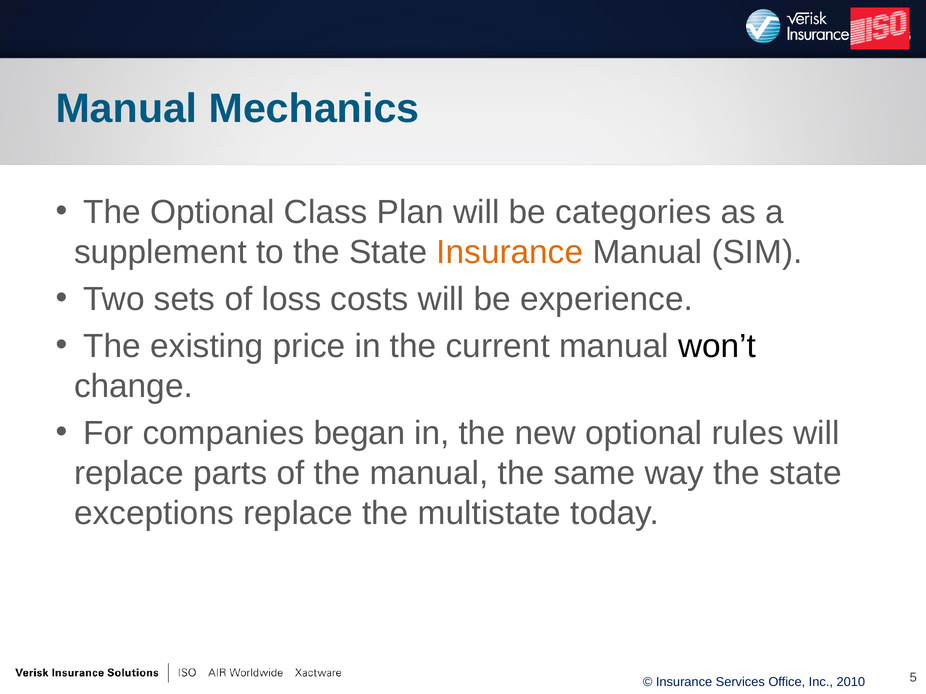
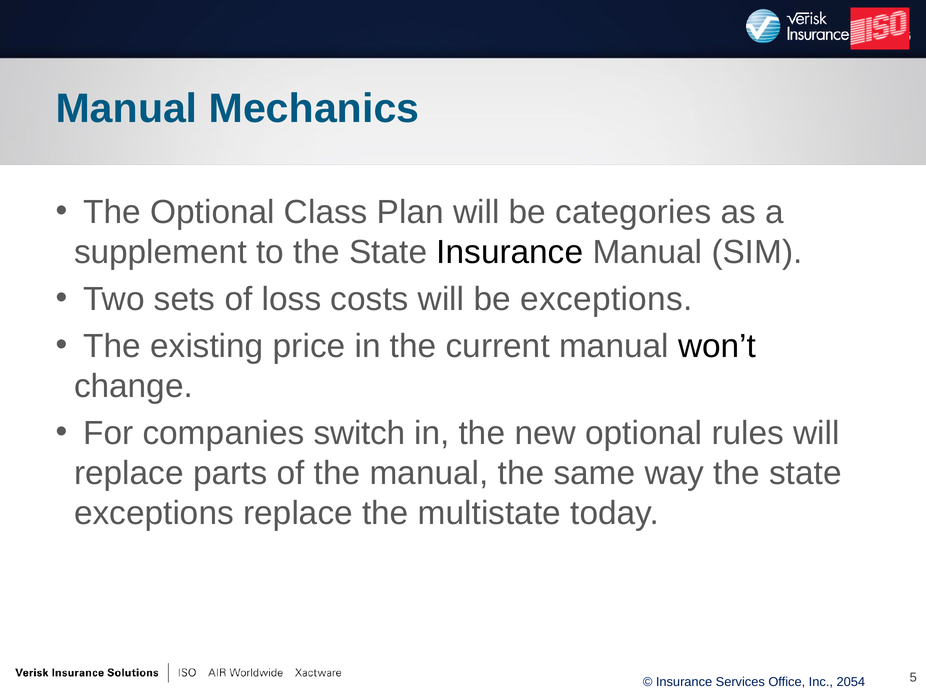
Insurance colour: orange -> black (510, 253)
be experience: experience -> exceptions (606, 299)
began: began -> switch (359, 433)
2010: 2010 -> 2054 (851, 683)
